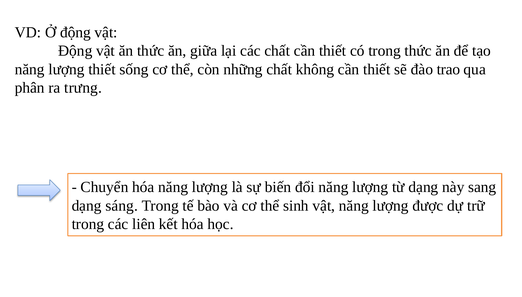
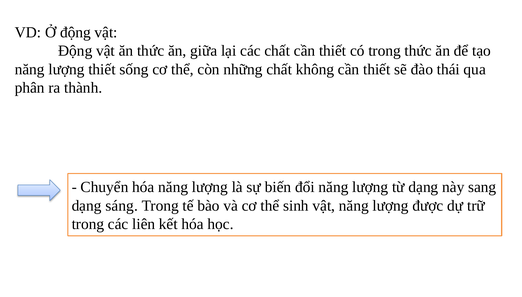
trao: trao -> thái (448, 69)
trưng: trưng -> thành (83, 88)
